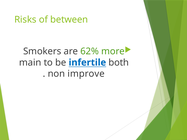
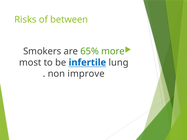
62%: 62% -> 65% (90, 51)
main: main -> most (30, 63)
both: both -> lung (119, 63)
